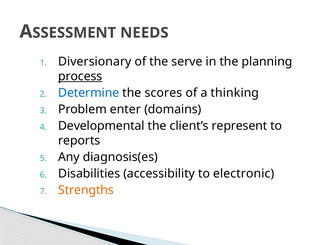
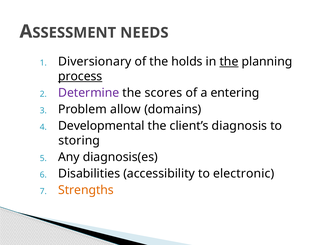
serve: serve -> holds (187, 61)
the underline: none -> present (229, 61)
Determine colour: blue -> purple (89, 93)
thinking: thinking -> entering (235, 93)
enter: enter -> allow (125, 109)
represent: represent -> diagnosis (239, 126)
reports: reports -> storing (79, 140)
